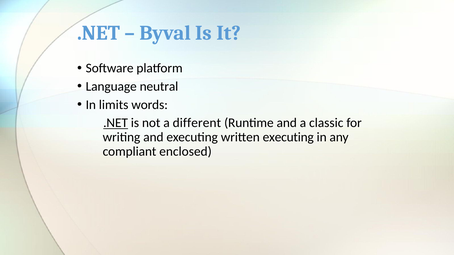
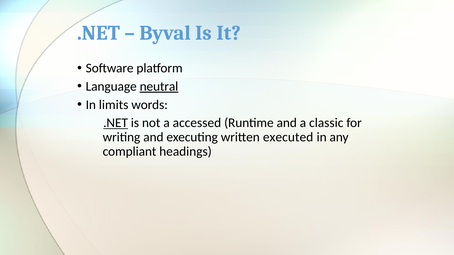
neutral underline: none -> present (159, 87)
different: different -> accessed (197, 123)
written executing: executing -> executed (288, 137)
enclosed: enclosed -> headings (186, 152)
